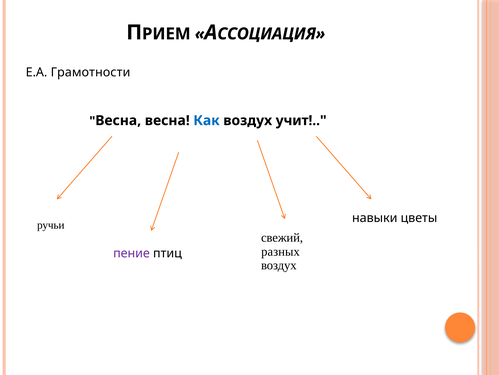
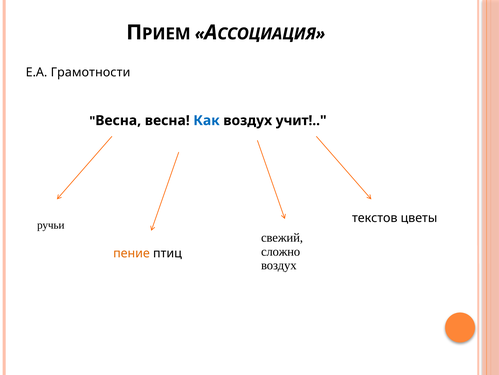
навыки: навыки -> текстов (375, 218)
разных: разных -> сложно (281, 251)
пение colour: purple -> orange (132, 253)
